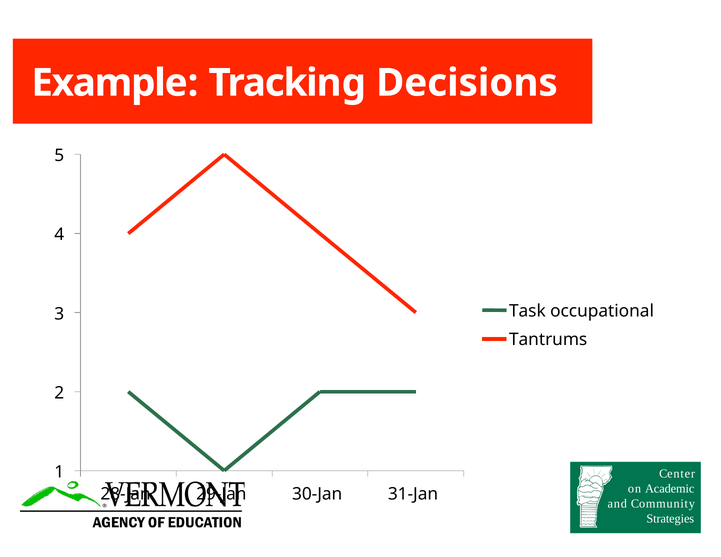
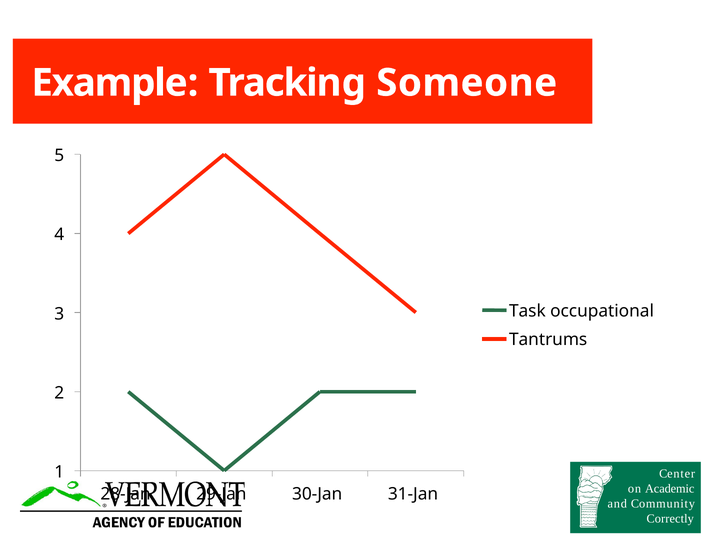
Decisions: Decisions -> Someone (467, 83)
Strategies: Strategies -> Correctly (670, 519)
